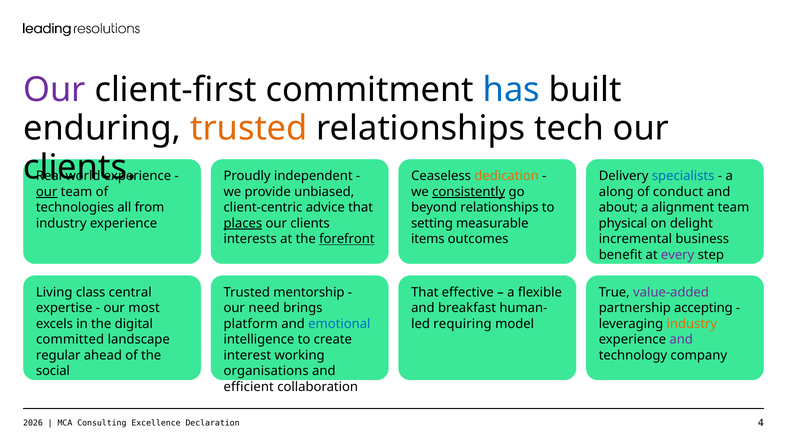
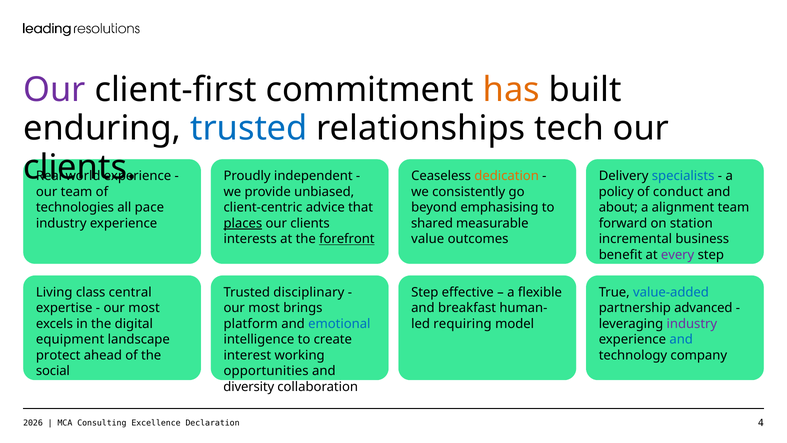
has colour: blue -> orange (511, 90)
trusted colour: orange -> blue (249, 129)
our underline: present -> none (47, 192)
consistently underline: present -> none (469, 192)
along: along -> policy (616, 192)
from: from -> pace (149, 207)
beyond relationships: relationships -> emphasising (499, 207)
setting: setting -> shared (432, 223)
physical: physical -> forward (623, 223)
delight: delight -> station (691, 223)
items: items -> value (428, 239)
mentorship: mentorship -> disciplinary (309, 292)
That: That -> Step (425, 292)
value-added colour: purple -> blue (671, 292)
need: need -> most (264, 308)
accepting: accepting -> advanced (703, 308)
industry colour: orange -> purple (692, 324)
committed: committed -> equipment (70, 339)
and colour: purple -> blue (681, 339)
regular: regular -> protect (58, 355)
organisations: organisations -> opportunities (266, 371)
efficient: efficient -> diversity (249, 387)
